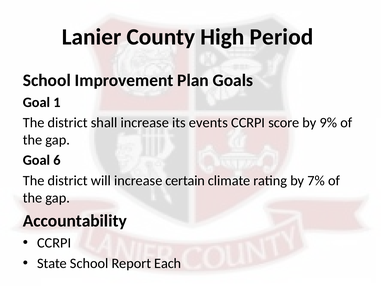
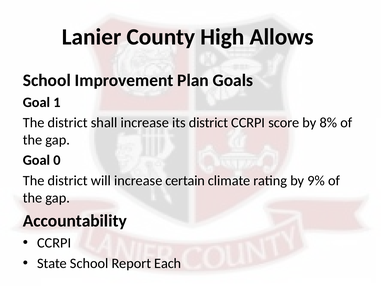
Period: Period -> Allows (282, 37)
its events: events -> district (209, 123)
9%: 9% -> 8% (328, 123)
6: 6 -> 0 (57, 160)
7%: 7% -> 9% (316, 180)
